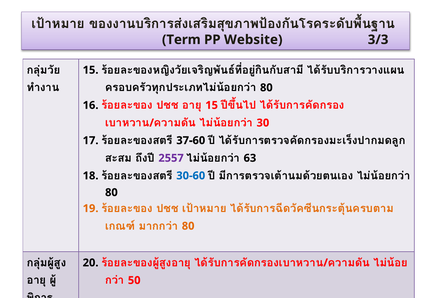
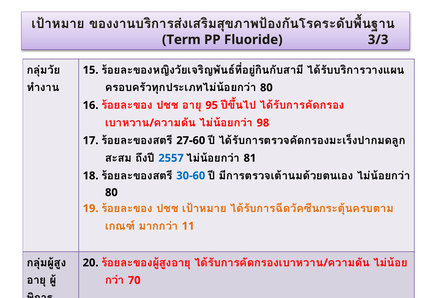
Website: Website -> Fluoride (253, 40)
15: 15 -> 95 (212, 105)
30: 30 -> 98 (263, 123)
37-60: 37-60 -> 27-60 (191, 141)
2557 colour: purple -> blue (171, 158)
63: 63 -> 81 (250, 158)
80: 80 -> 11 (188, 226)
50: 50 -> 70 (134, 281)
